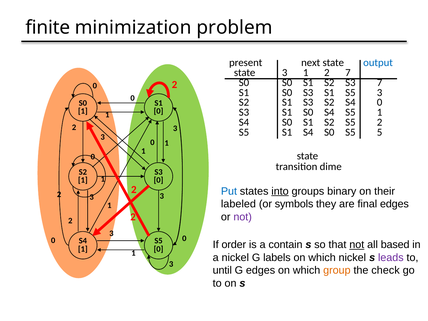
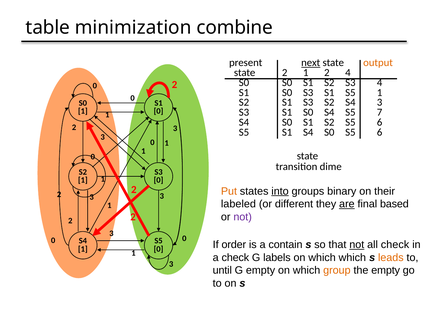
finite: finite -> table (48, 28)
problem: problem -> combine (235, 28)
next underline: none -> present (311, 63)
output colour: blue -> orange (378, 63)
state 3: 3 -> 2 (285, 73)
2 7: 7 -> 4 (348, 73)
S3 7: 7 -> 4 (380, 83)
S5 3: 3 -> 1 (380, 92)
S4 0: 0 -> 3 (380, 102)
S5 1: 1 -> 7 (380, 112)
S2 S5 2: 2 -> 6 (380, 122)
S0 S5 5: 5 -> 6 (380, 132)
Put colour: blue -> orange (229, 191)
symbols: symbols -> different (294, 204)
are underline: none -> present (347, 204)
final edges: edges -> based (394, 204)
all based: based -> check (395, 245)
a nickel: nickel -> check (235, 257)
which nickel: nickel -> which (352, 257)
leads colour: purple -> orange (391, 257)
G edges: edges -> empty (261, 270)
the check: check -> empty (386, 270)
